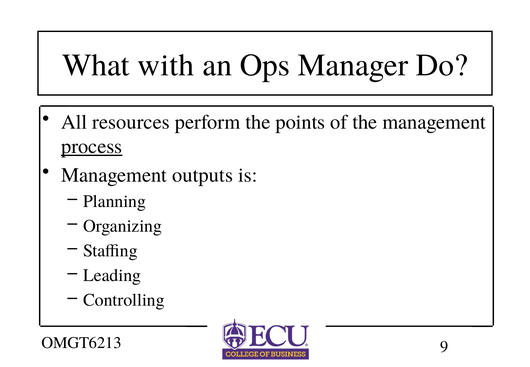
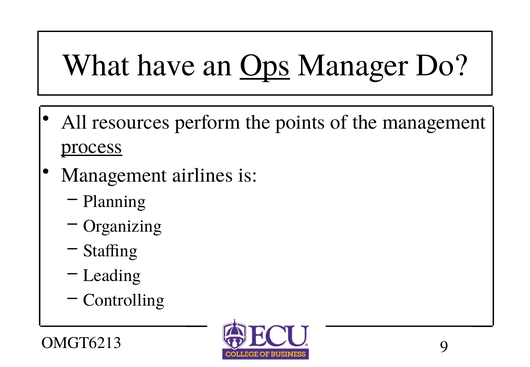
with: with -> have (166, 65)
Ops underline: none -> present (265, 65)
outputs: outputs -> airlines (203, 175)
